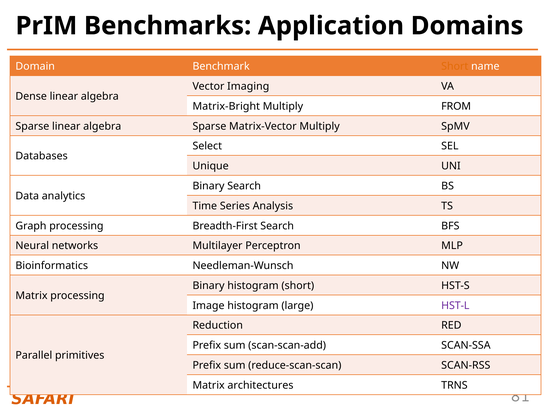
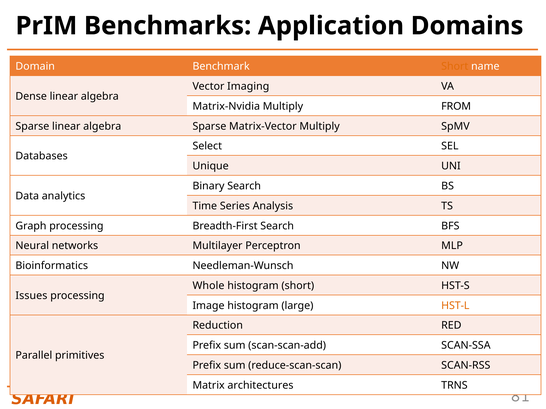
Matrix-Bright: Matrix-Bright -> Matrix-Nvidia (226, 106)
Binary: Binary -> Whole (208, 286)
Matrix: Matrix -> Issues (31, 296)
HST-L colour: purple -> orange (455, 306)
